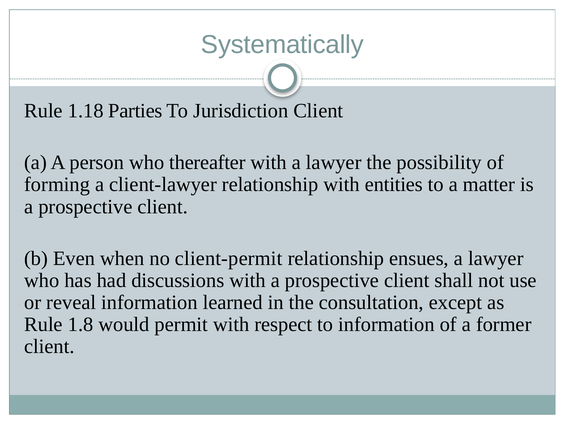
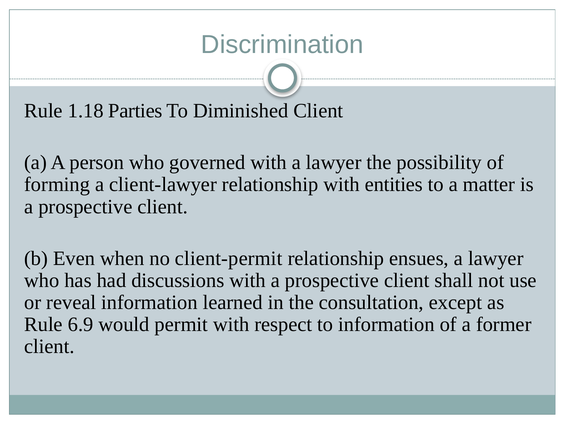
Systematically: Systematically -> Discrimination (282, 44)
Jurisdiction: Jurisdiction -> Diminished (241, 111)
thereafter: thereafter -> governed (207, 162)
1.8: 1.8 -> 6.9 (81, 324)
